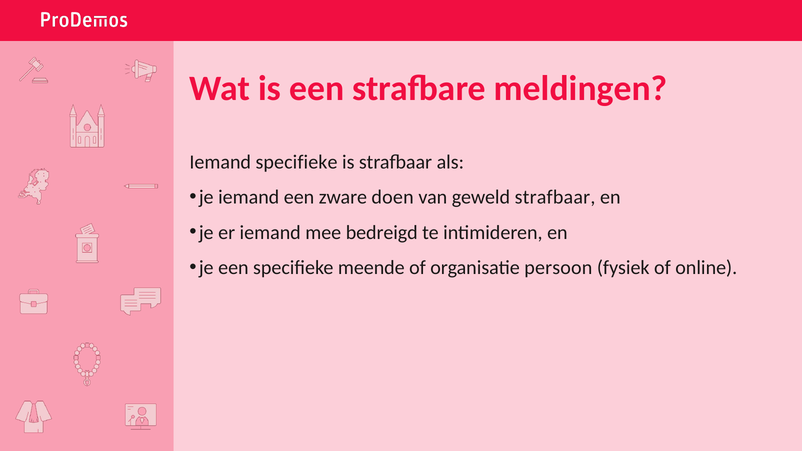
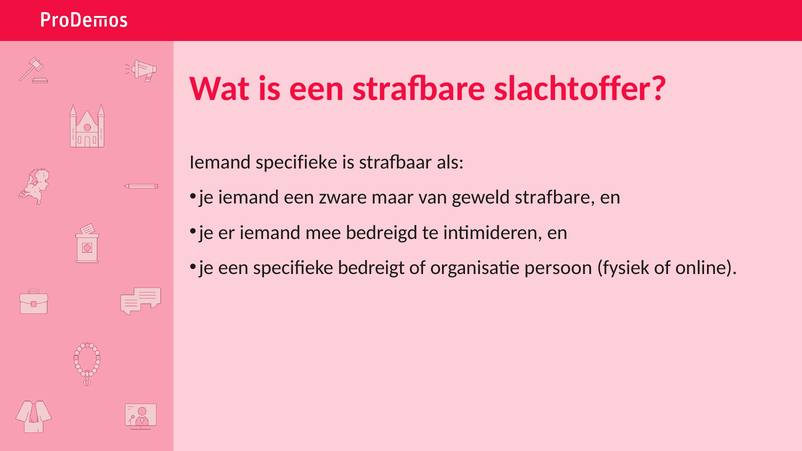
meldingen: meldingen -> slachtoffer (581, 88)
doen: doen -> maar (393, 197)
geweld strafbaar: strafbaar -> strafbare (555, 197)
meende: meende -> bedreigt (371, 268)
